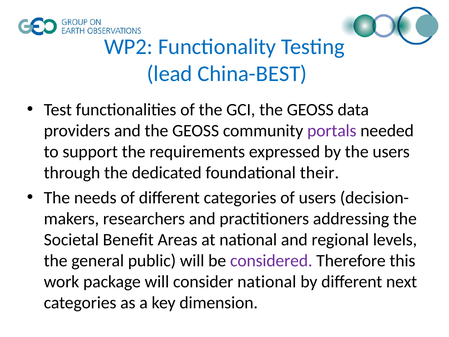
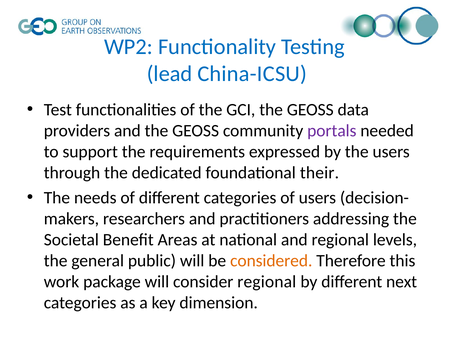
China-BEST: China-BEST -> China-ICSU (252, 74)
considered colour: purple -> orange (271, 261)
consider national: national -> regional (267, 281)
